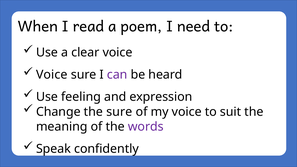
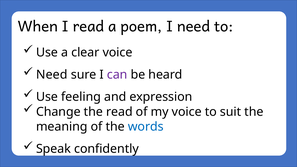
Voice: Voice -> Need (52, 75)
the sure: sure -> read (119, 112)
words colour: purple -> blue (146, 127)
